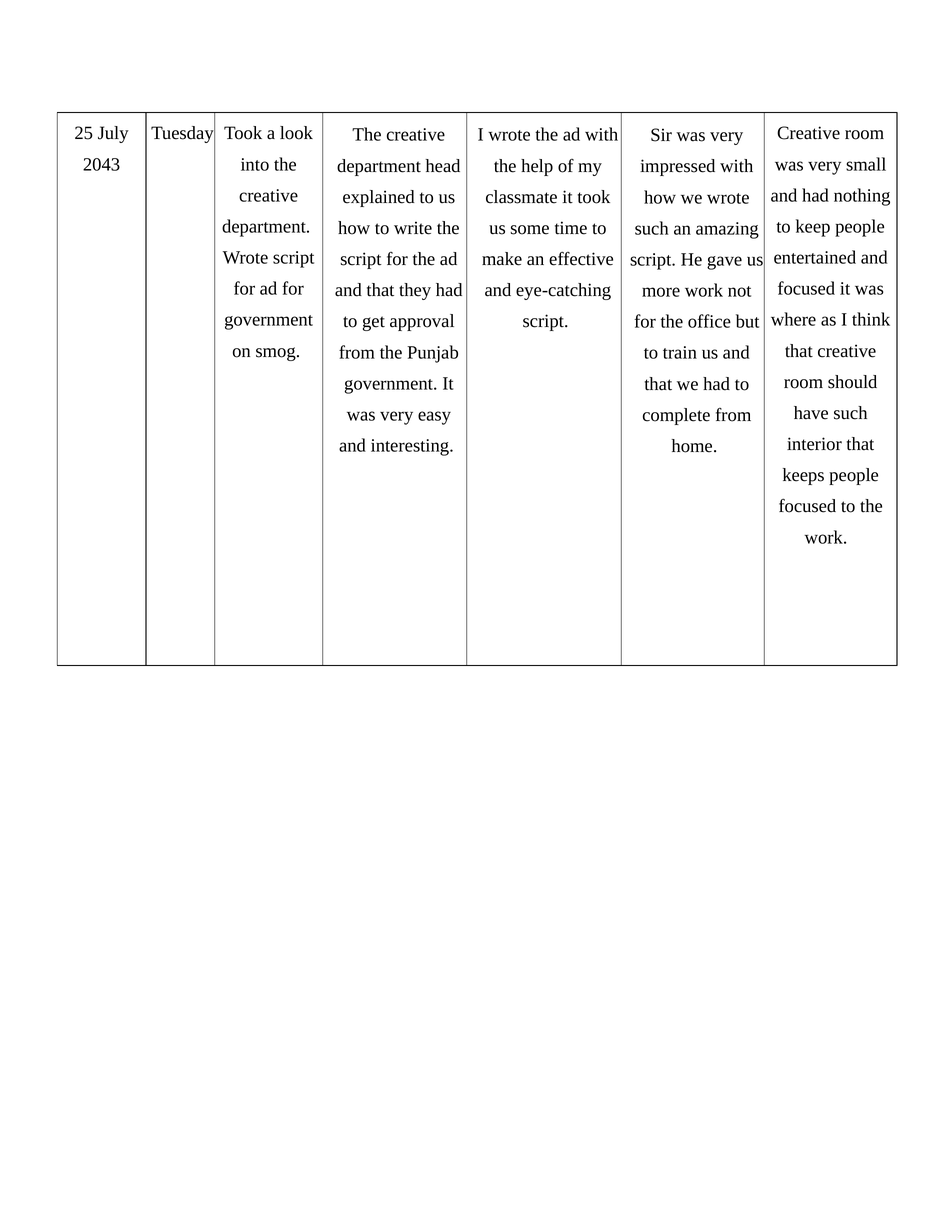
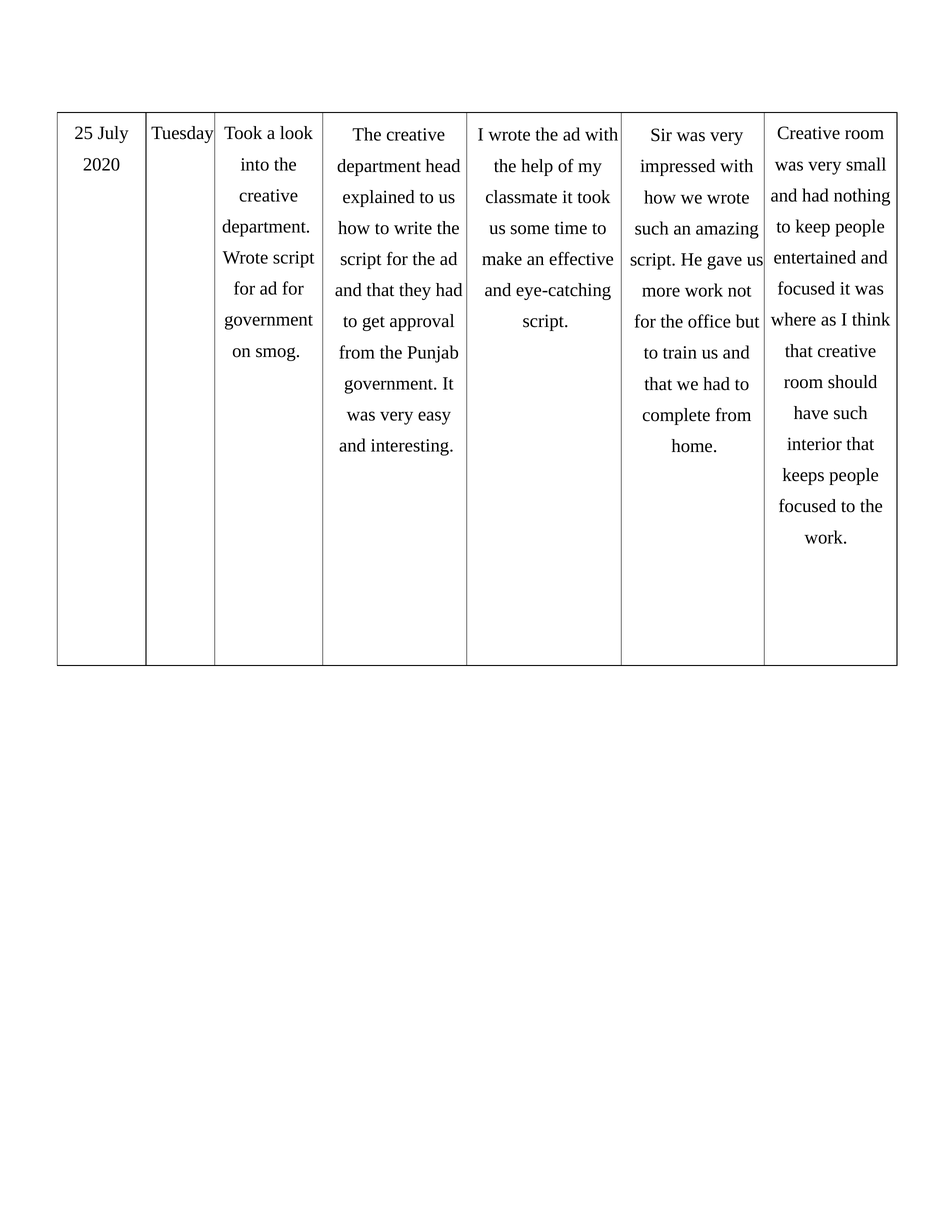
2043: 2043 -> 2020 (102, 164)
